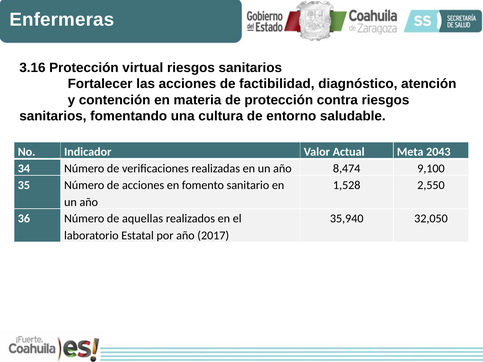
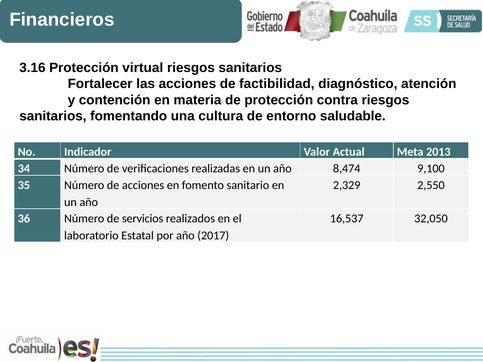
Enfermeras: Enfermeras -> Financieros (62, 20)
2043: 2043 -> 2013 (438, 152)
1,528: 1,528 -> 2,329 (347, 185)
aquellas: aquellas -> servicios (143, 219)
35,940: 35,940 -> 16,537 (347, 219)
